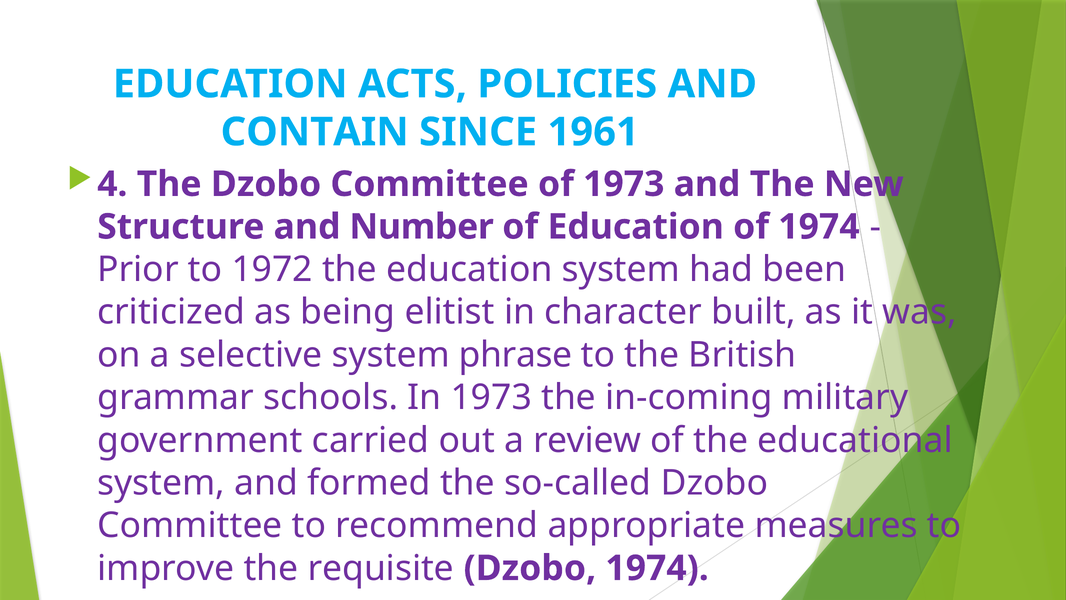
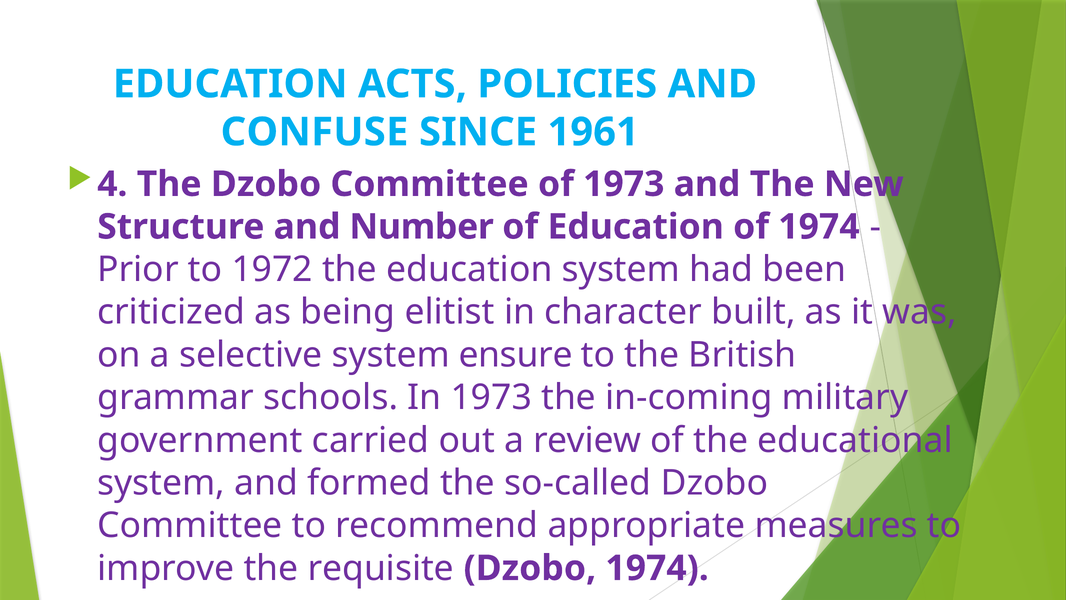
CONTAIN: CONTAIN -> CONFUSE (315, 132)
phrase: phrase -> ensure (516, 355)
